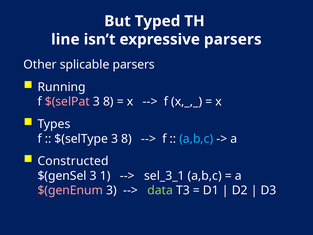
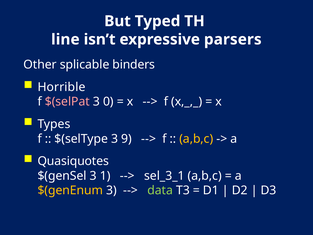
splicable parsers: parsers -> binders (134, 64)
Running: Running -> Horrible (62, 87)
8: 8 -> 0 (108, 102)
$(selType 3 8: 8 -> 9 (126, 139)
a,b,c colour: light blue -> yellow (196, 139)
Constructed: Constructed -> Quasiquotes (73, 161)
$(genEnum colour: pink -> yellow (70, 190)
